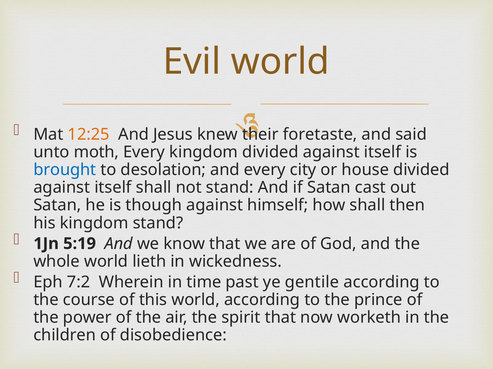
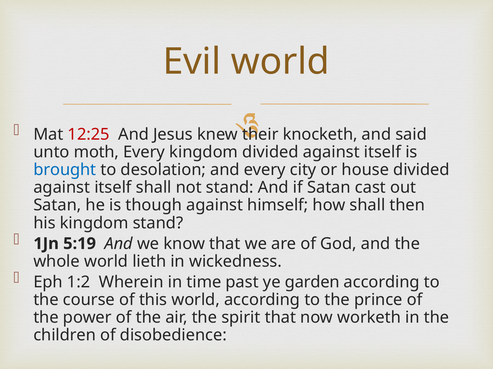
12:25 colour: orange -> red (89, 135)
foretaste: foretaste -> knocketh (320, 135)
7:2: 7:2 -> 1:2 (79, 283)
gentile: gentile -> garden (312, 283)
